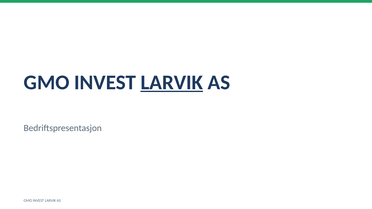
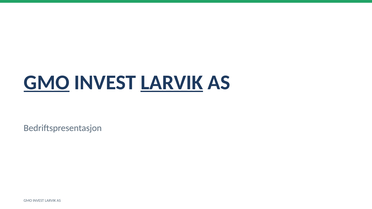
GMO underline: none -> present (47, 83)
